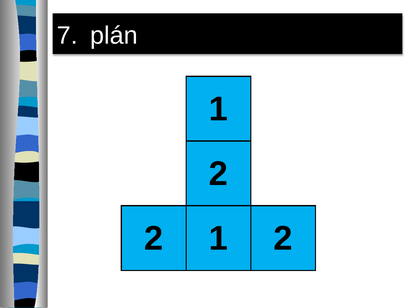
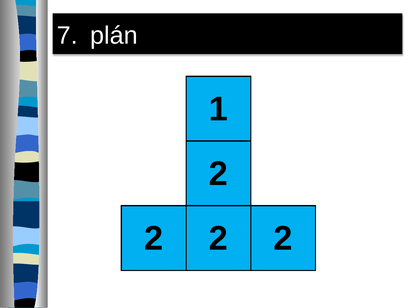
1: 1 -> 2 (218, 239)
